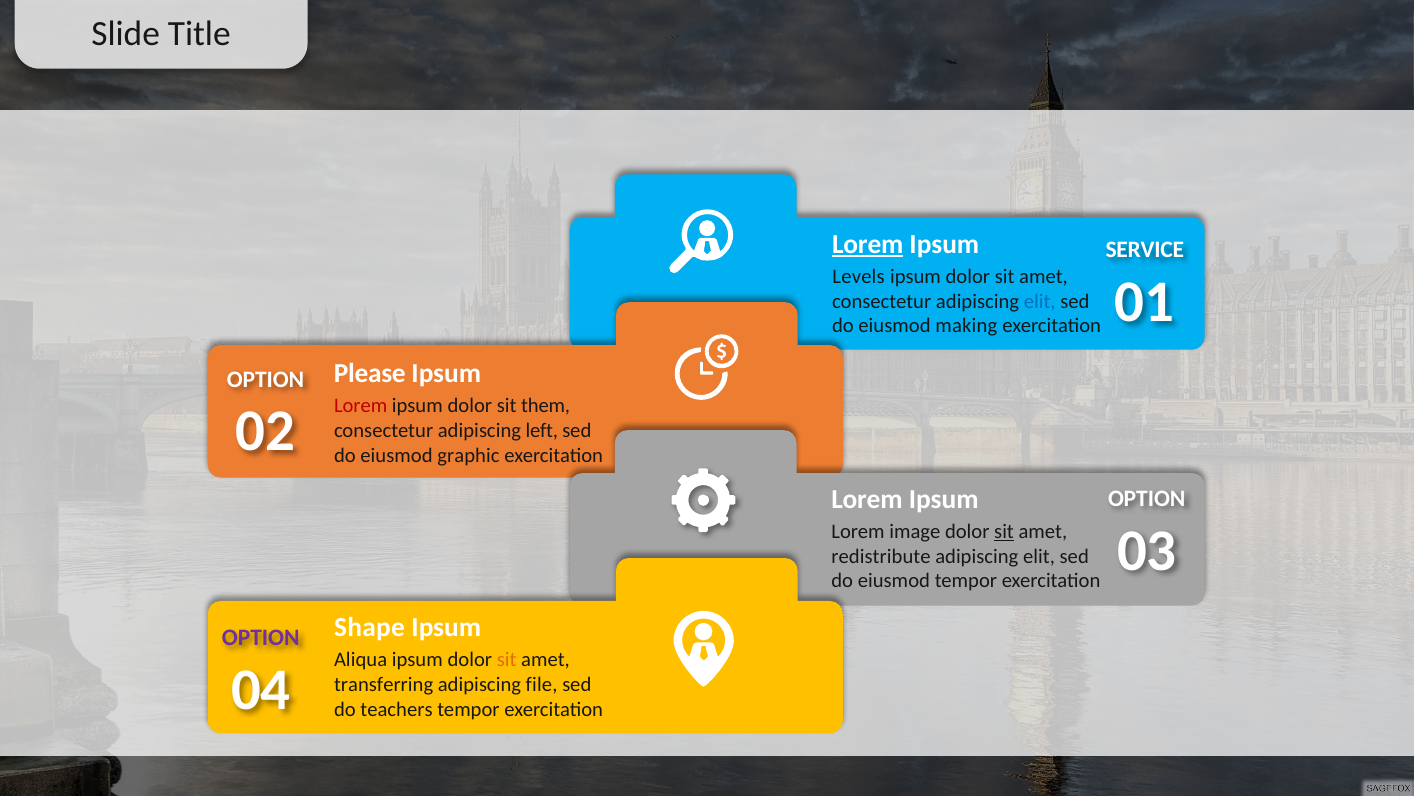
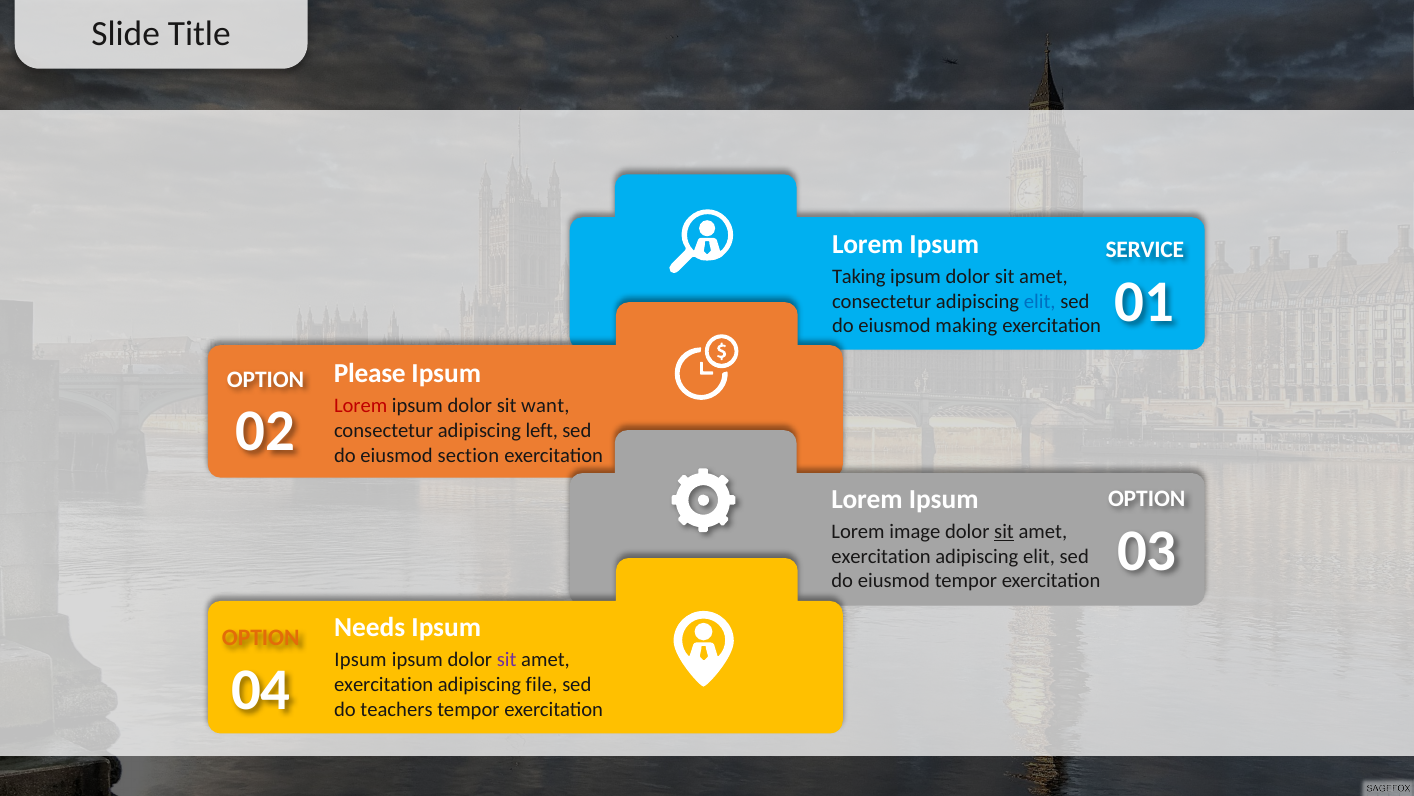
Lorem underline: present -> none (868, 244)
Levels: Levels -> Taking (859, 276)
them: them -> want (545, 405)
graphic: graphic -> section (468, 455)
redistribute: redistribute -> exercitation (881, 556)
Shape: Shape -> Needs (370, 627)
OPTION colour: purple -> orange (261, 637)
Aliqua: Aliqua -> Ipsum (361, 659)
sit colour: orange -> purple (507, 659)
transferring: transferring -> exercitation (384, 684)
